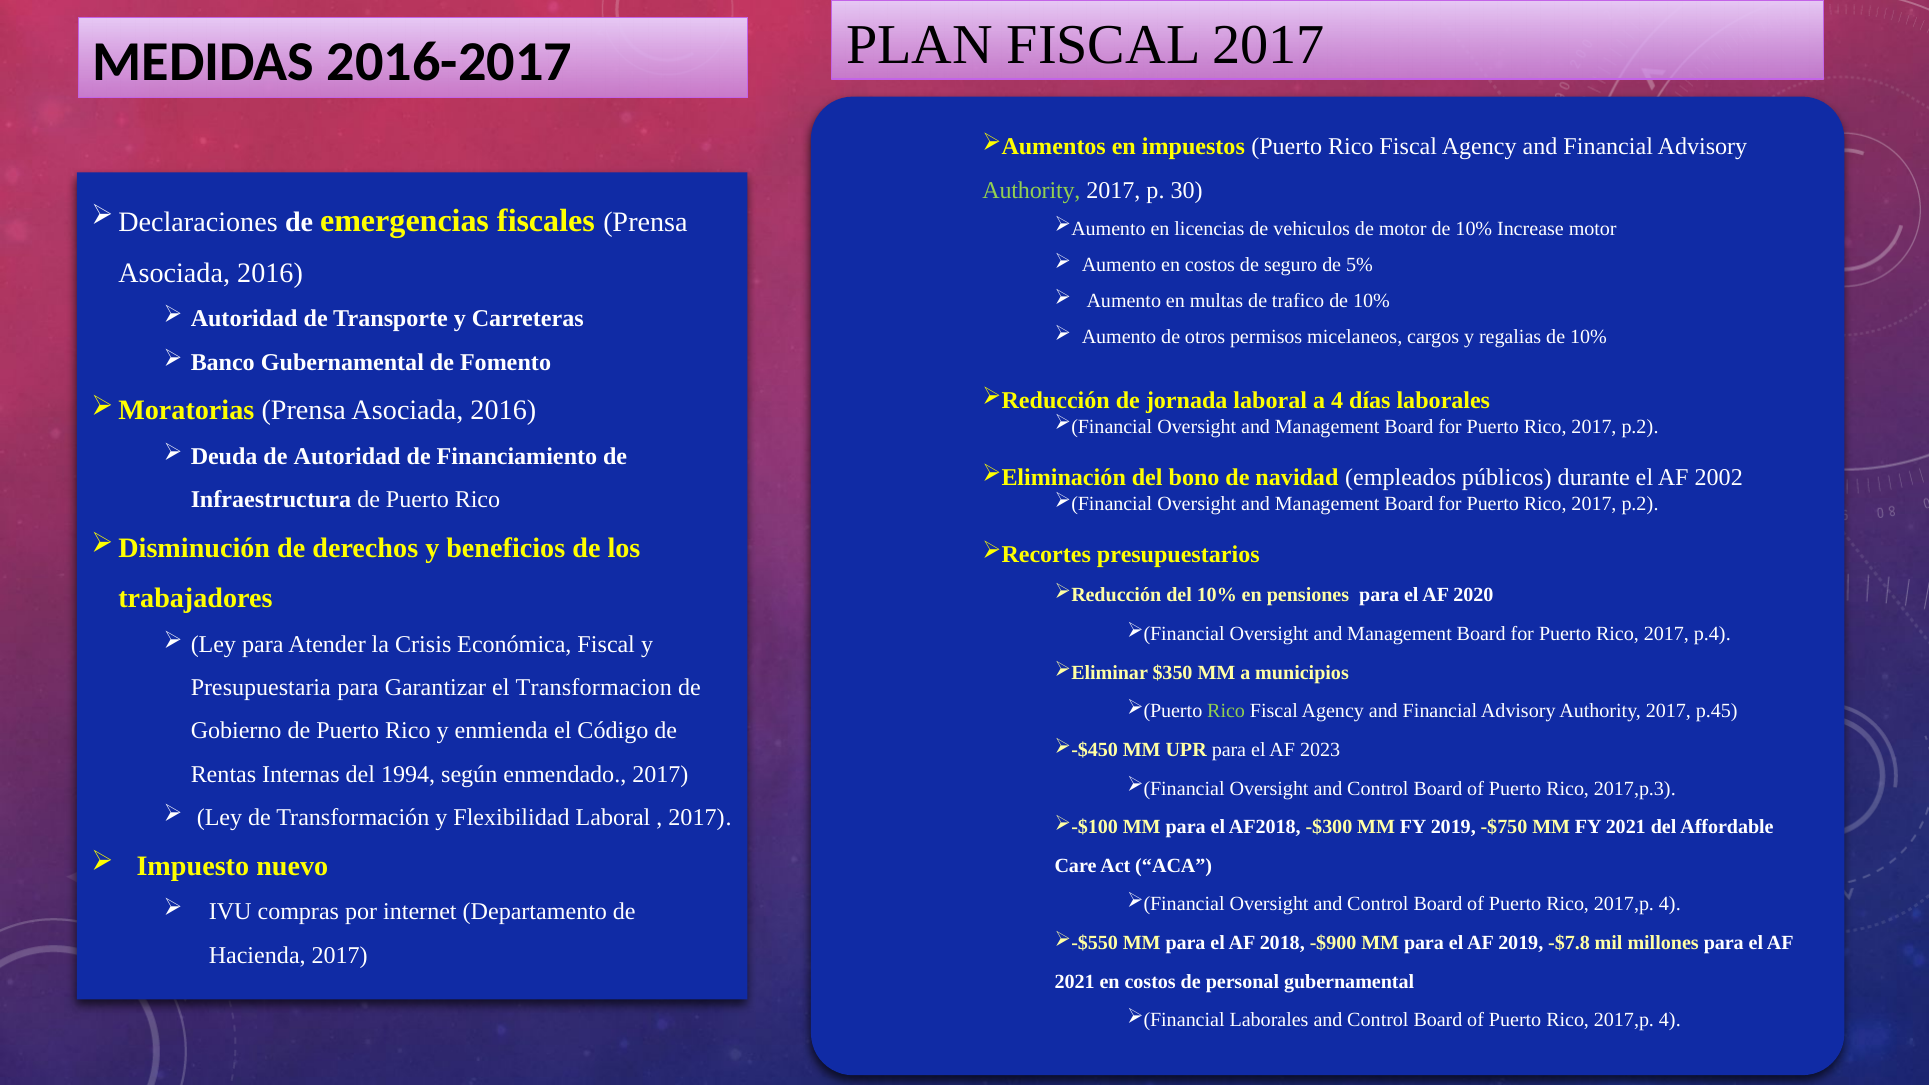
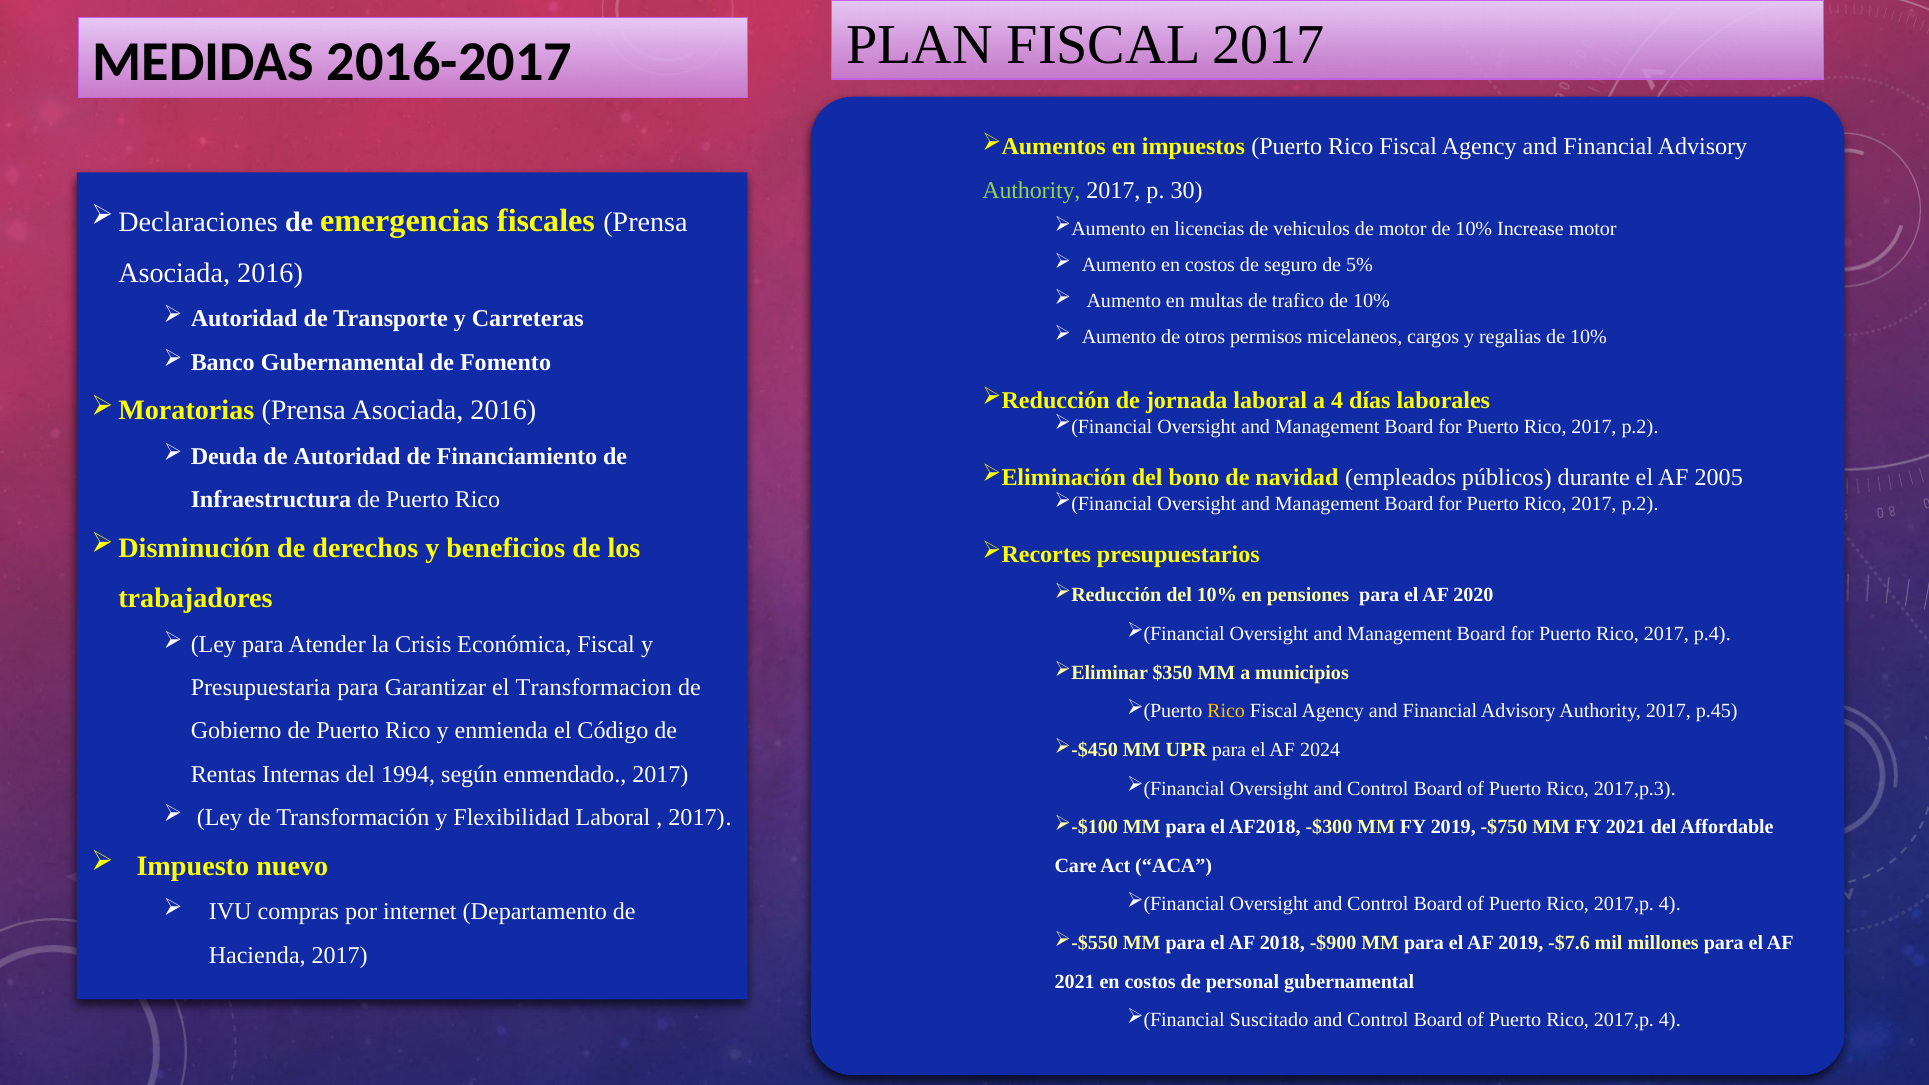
2002: 2002 -> 2005 (1719, 477)
Rico colour: light green -> yellow (1226, 711)
2023: 2023 -> 2024 (1320, 750)
-$7.8: -$7.8 -> -$7.6 (1569, 943)
Laborales: Laborales -> Suscitado (1269, 1020)
